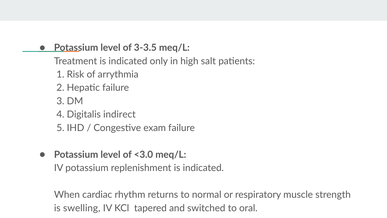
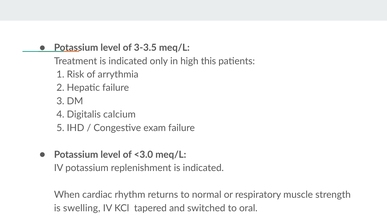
salt: salt -> this (208, 61)
indirect: indirect -> calcium (119, 114)
